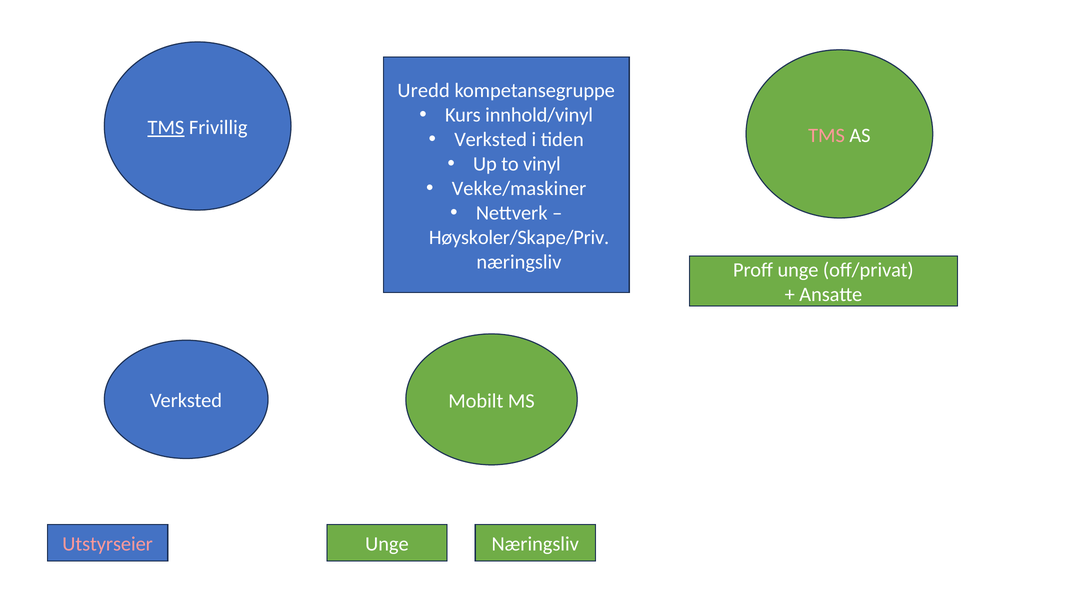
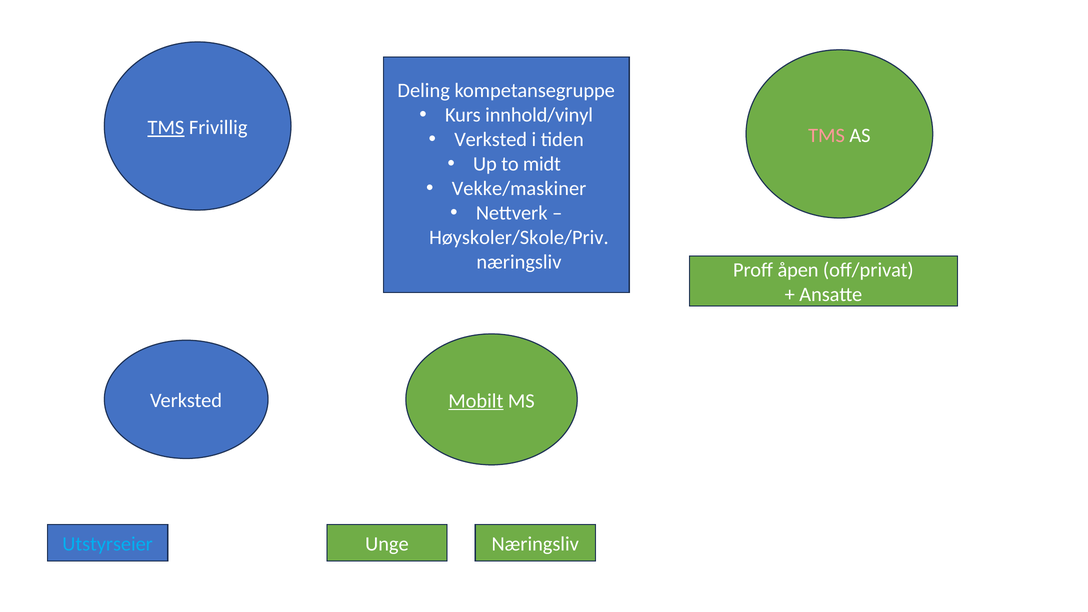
Uredd: Uredd -> Deling (424, 91)
vinyl: vinyl -> midt (542, 164)
Høyskoler/Skape/Priv: Høyskoler/Skape/Priv -> Høyskoler/Skole/Priv (519, 237)
Proff unge: unge -> åpen (798, 270)
Mobilt underline: none -> present (476, 401)
Utstyrseier colour: pink -> light blue (108, 544)
